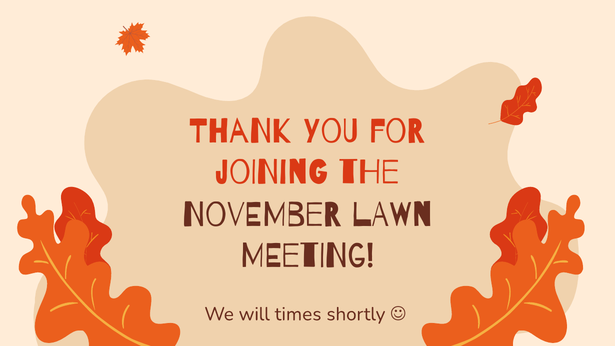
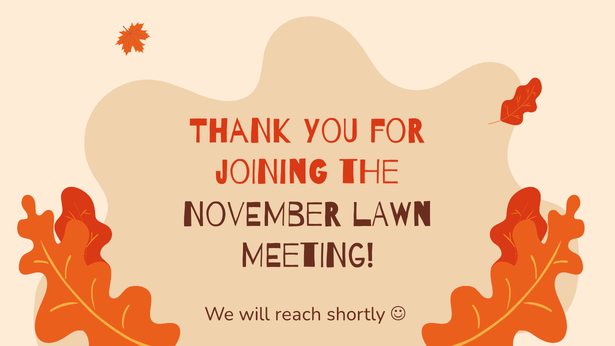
times: times -> reach (298, 314)
